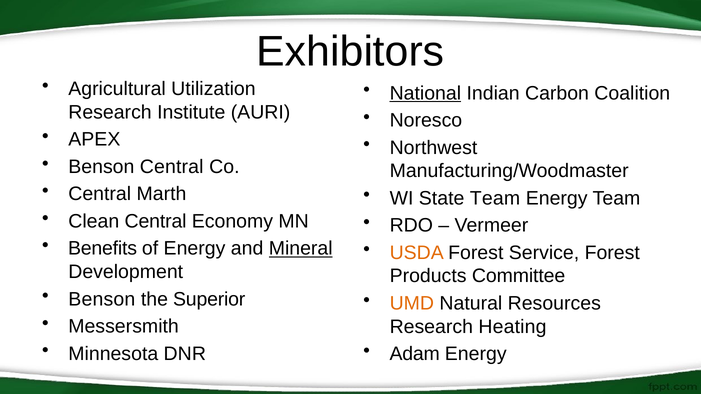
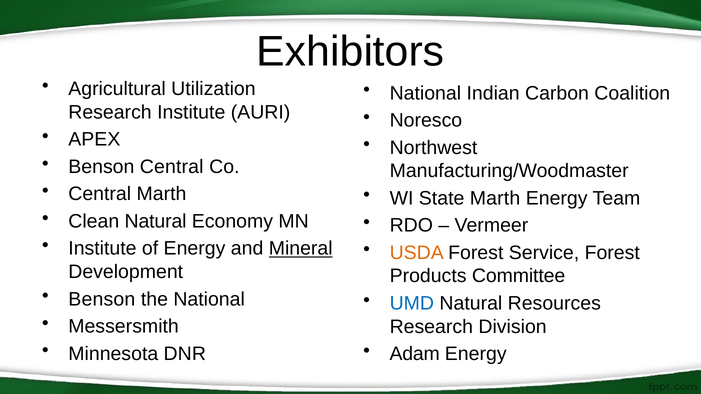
National underline: present -> none (425, 93)
State Team: Team -> Marth (495, 198)
Clean Central: Central -> Natural (156, 221)
Benefits: Benefits -> Institute (102, 249)
the Superior: Superior -> National (209, 299)
UMD colour: orange -> blue (412, 304)
Heating: Heating -> Division (513, 327)
